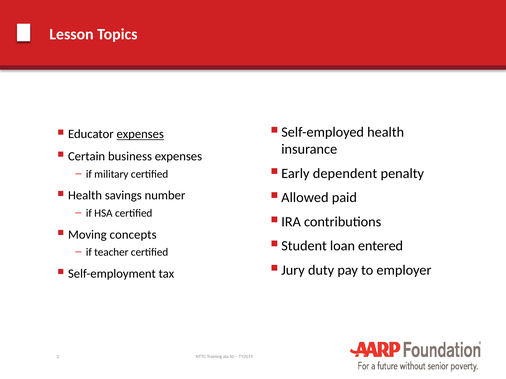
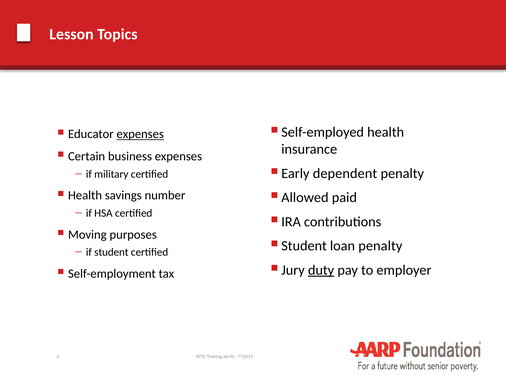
concepts: concepts -> purposes (133, 235)
loan entered: entered -> penalty (380, 246)
if teacher: teacher -> student (111, 253)
duty underline: none -> present (321, 270)
